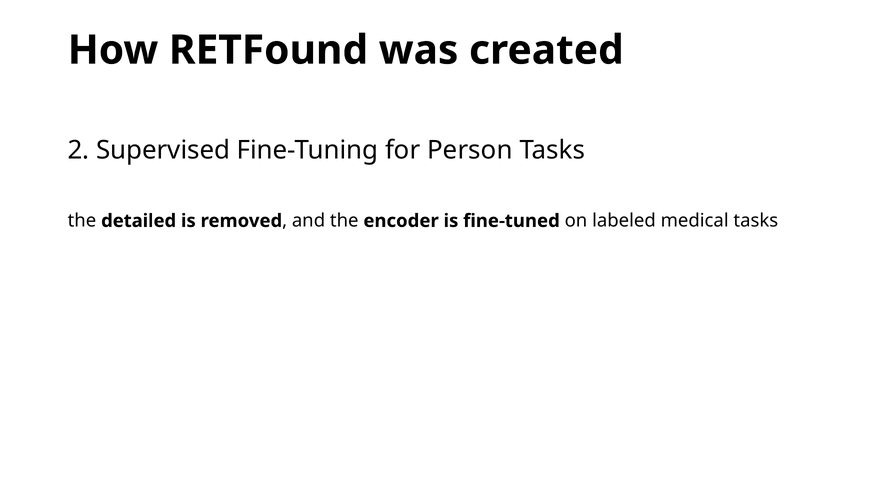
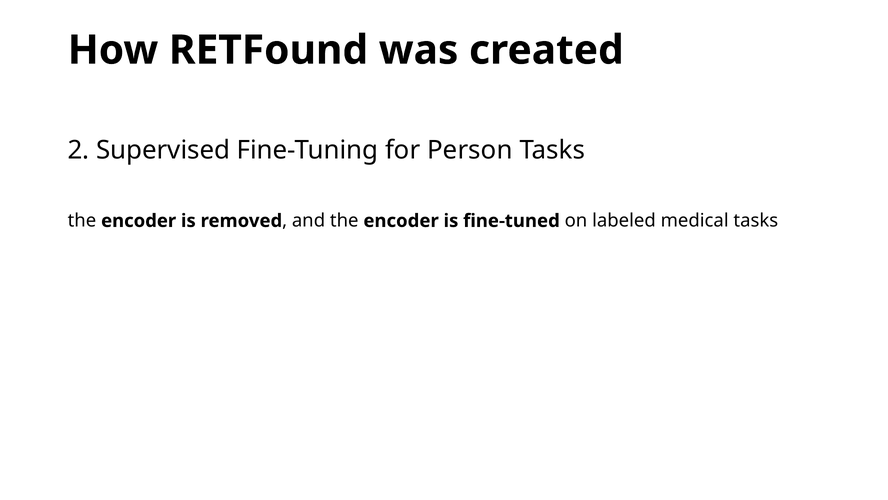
detailed: detailed -> encoder (139, 221)
